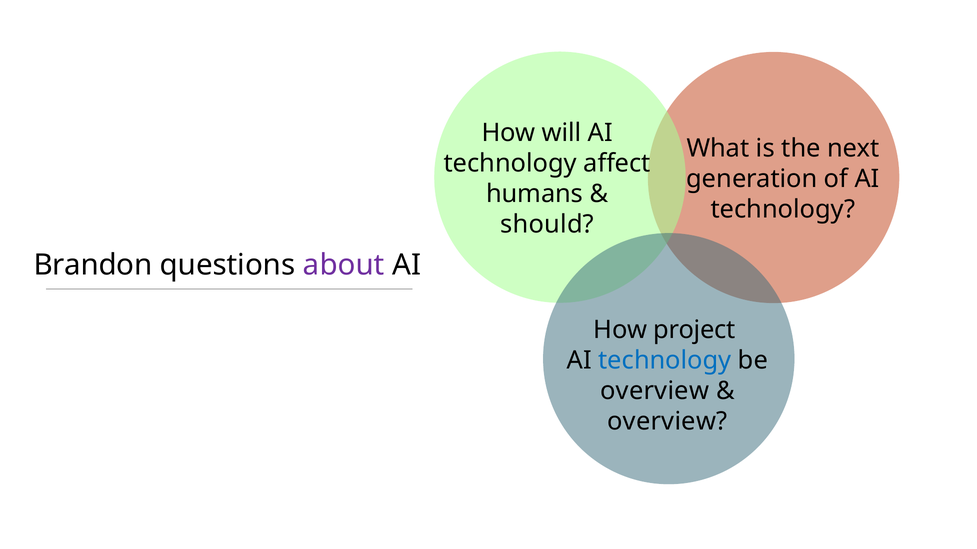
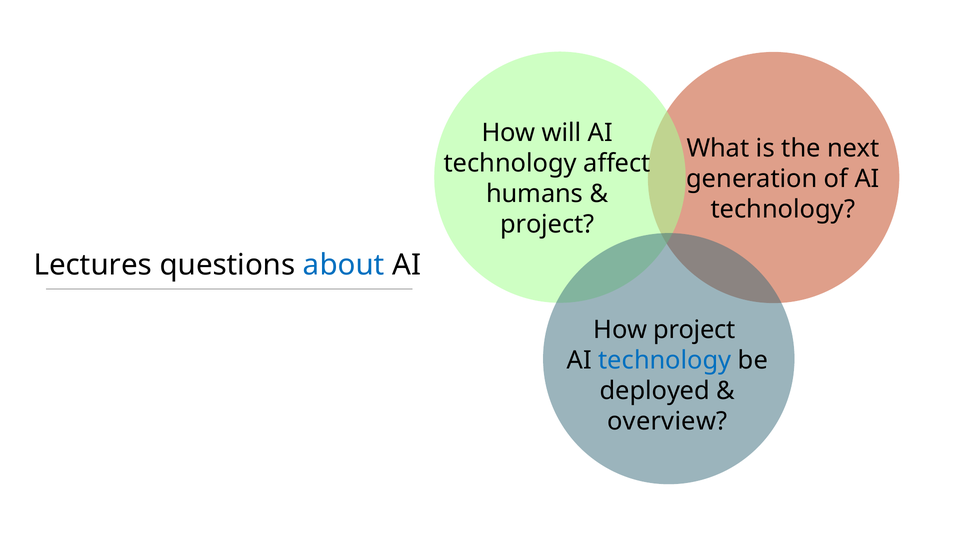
should: should -> project (547, 225)
Brandon: Brandon -> Lectures (93, 265)
about colour: purple -> blue (344, 265)
overview: overview -> deployed (655, 391)
